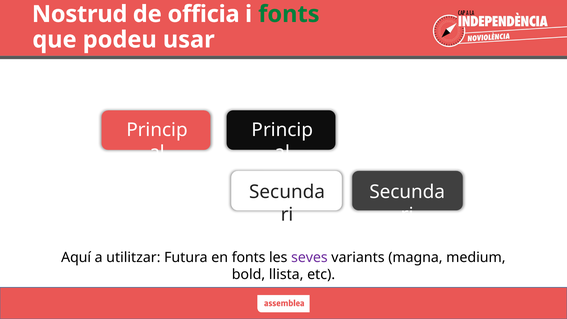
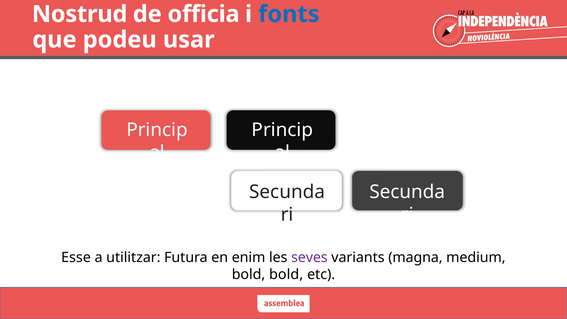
fonts colour: green -> blue (289, 14)
Aquí: Aquí -> Esse (76, 257)
en fonts: fonts -> enim (249, 257)
bold llista: llista -> bold (286, 274)
